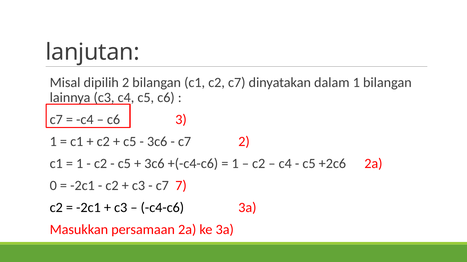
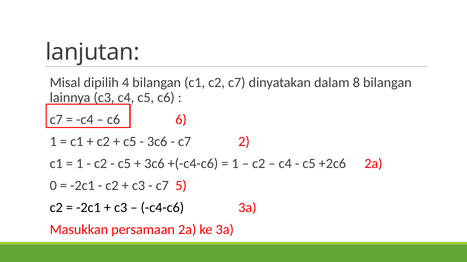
dipilih 2: 2 -> 4 (126, 83)
dalam 1: 1 -> 8 (356, 83)
3: 3 -> 6 (181, 120)
7: 7 -> 5 (181, 186)
